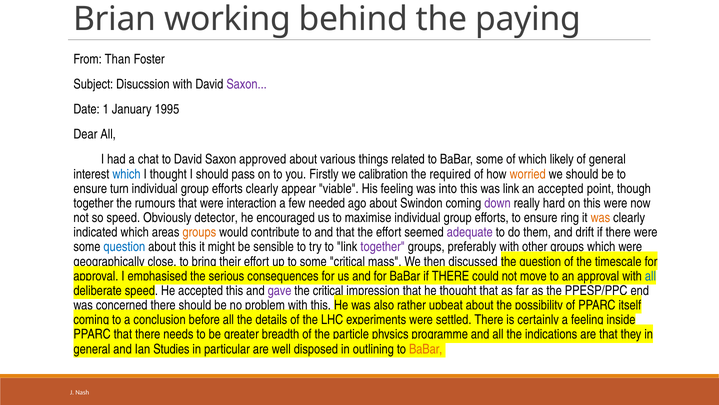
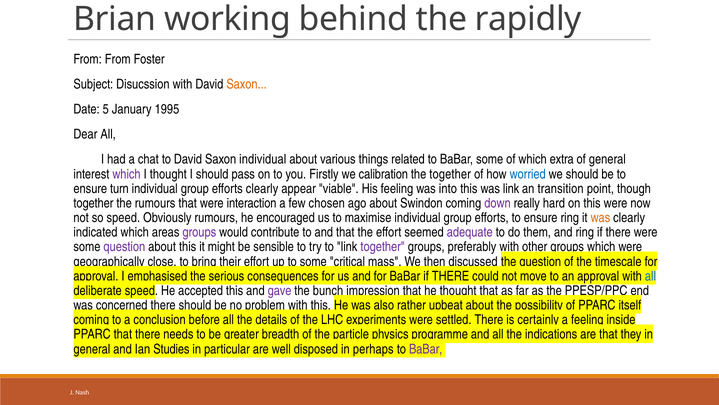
paying: paying -> rapidly (528, 19)
From Than: Than -> From (118, 59)
Saxon colour: purple -> orange (247, 84)
1: 1 -> 5 (106, 109)
Saxon approved: approved -> individual (263, 159)
likely: likely -> extra (562, 159)
which colour: blue -> purple (127, 174)
the required: required -> together (450, 174)
worried colour: orange -> blue (528, 174)
an accepted: accepted -> transition (561, 188)
needed: needed -> chosen (327, 203)
Obviously detector: detector -> rumours (216, 218)
groups colour: orange -> purple (199, 232)
and drift: drift -> ring (585, 232)
question colour: blue -> purple (124, 247)
the critical: critical -> bunch (328, 290)
outlining: outlining -> perhaps (373, 349)
BaBar colour: orange -> purple (426, 349)
